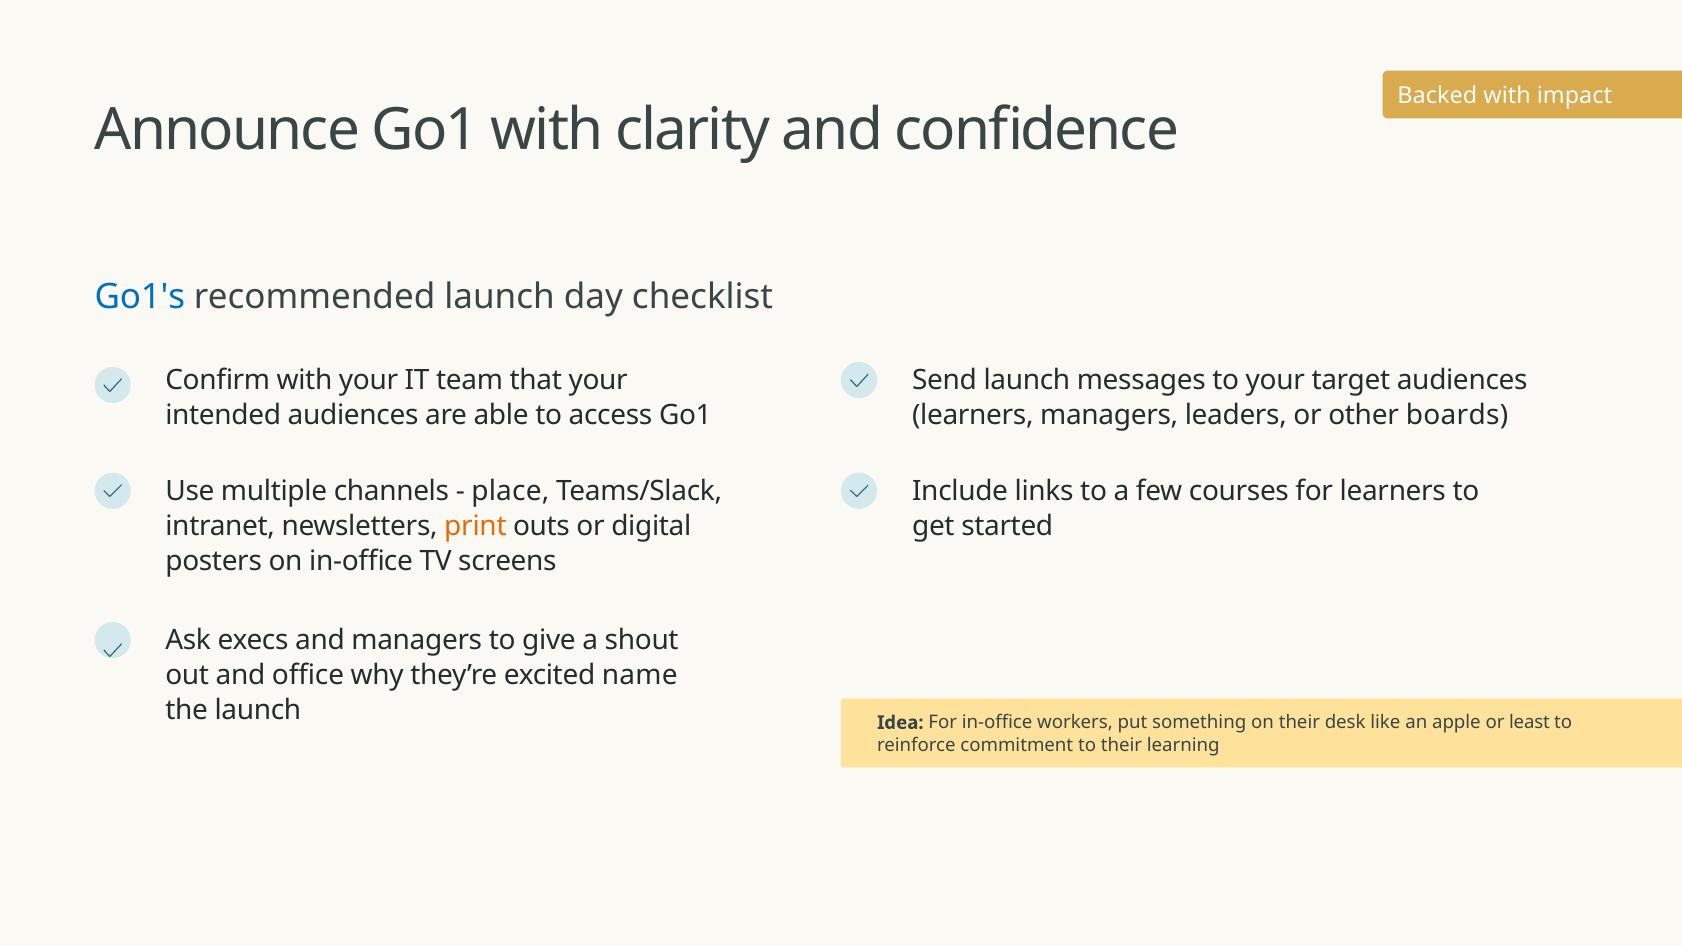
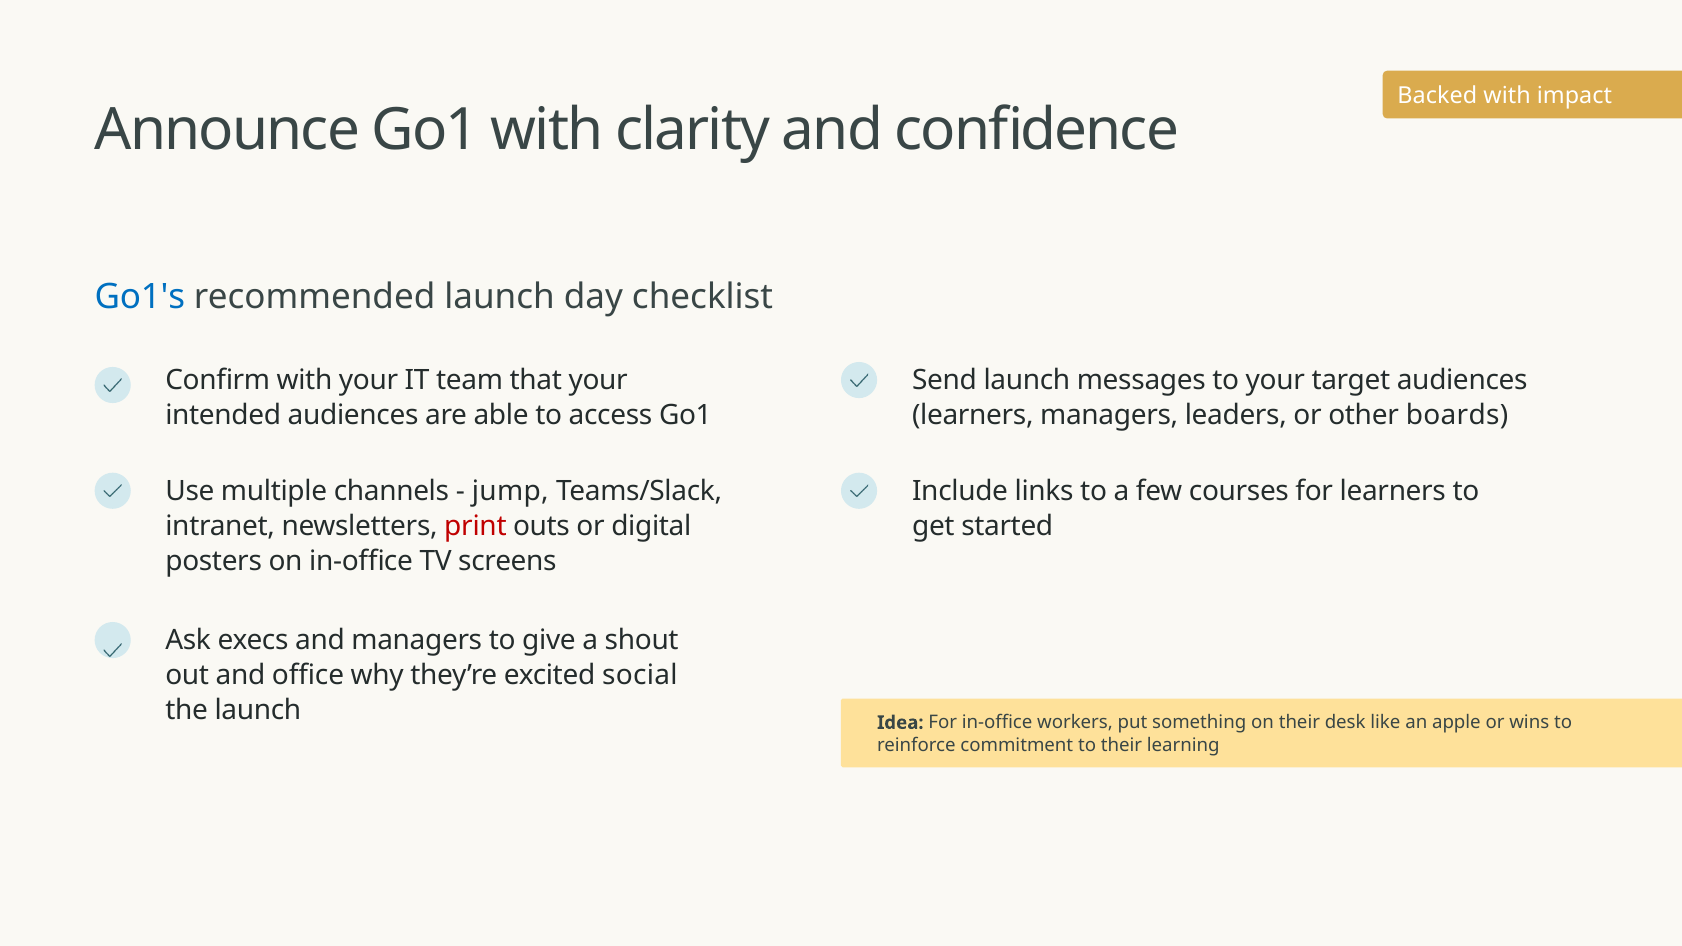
place: place -> jump (510, 491)
print colour: orange -> red (475, 526)
name: name -> social (640, 675)
least: least -> wins (1529, 723)
